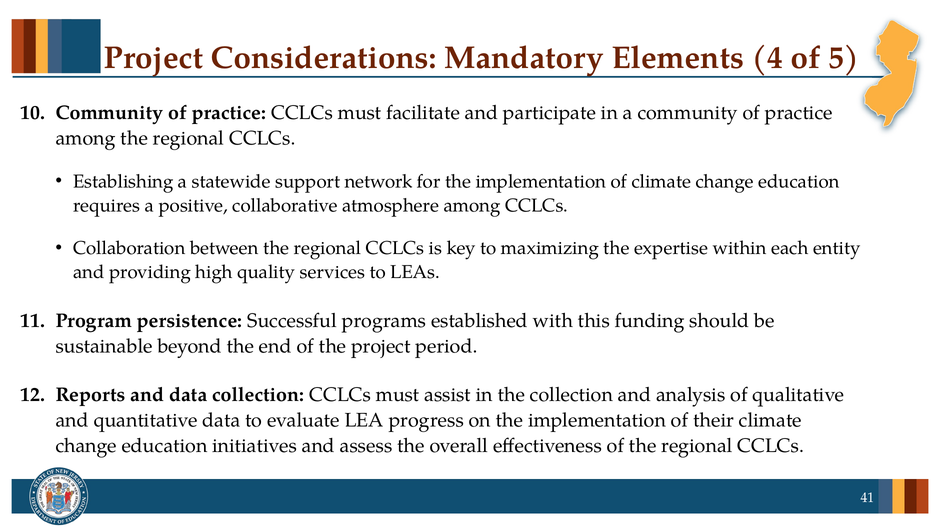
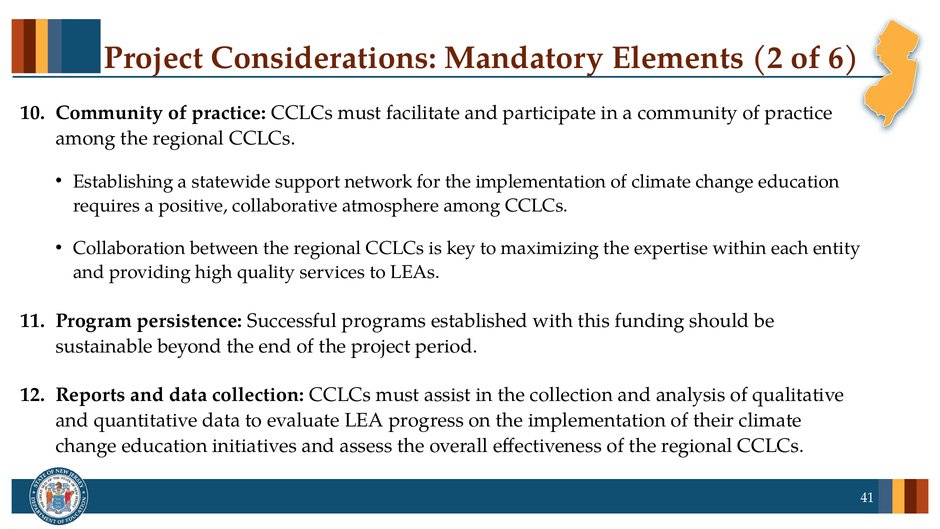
4: 4 -> 2 (767, 58)
5: 5 -> 6 (844, 58)
